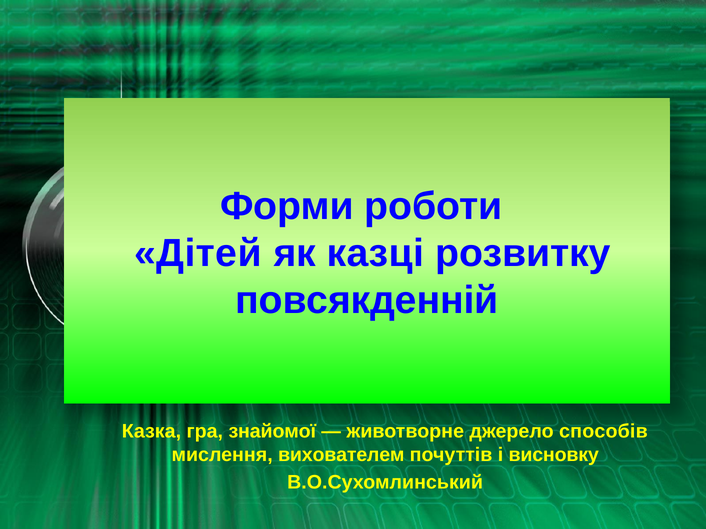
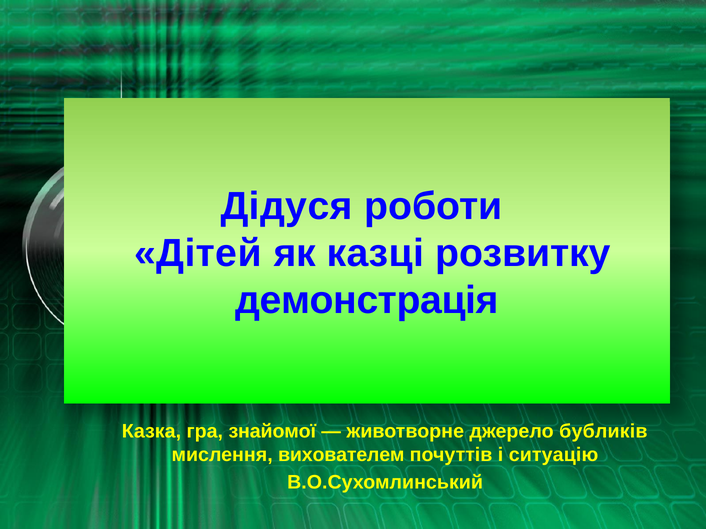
Форми: Форми -> Дідуся (287, 207)
повсякденній: повсякденній -> демонстрація (367, 301)
способів: способів -> бубликів (603, 432)
висновку: висновку -> ситуацію (554, 455)
